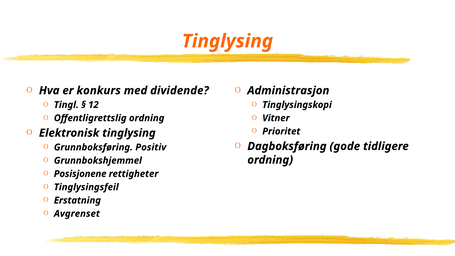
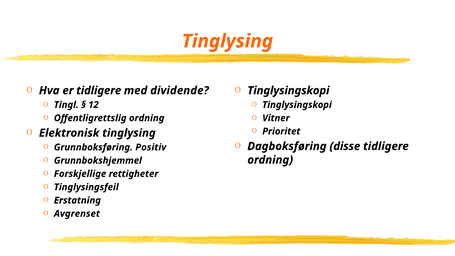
er konkurs: konkurs -> tidligere (99, 90)
Administrasjon: Administrasjon -> Tinglysingskopi (288, 90)
gode: gode -> disse (345, 146)
Posisjonene: Posisjonene -> Forskjellige (80, 174)
